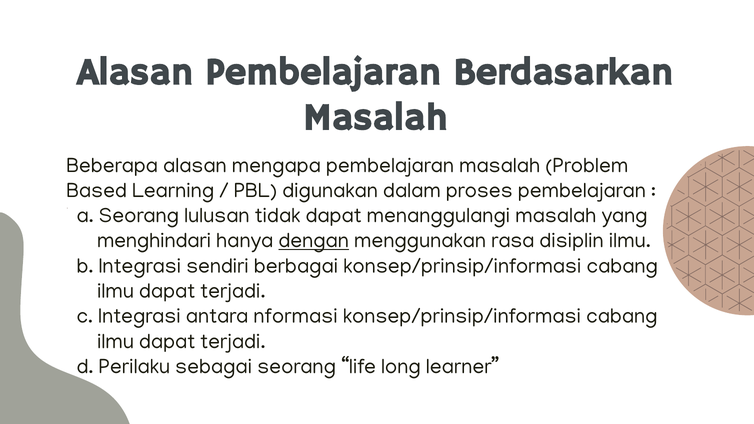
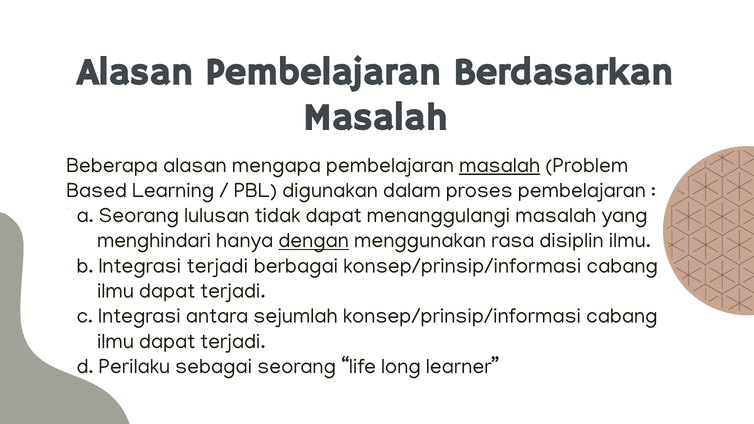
masalah underline: none -> present (500, 165)
Integrasi sendiri: sendiri -> terjadi (217, 266)
nformasi: nformasi -> sejumlah (296, 316)
